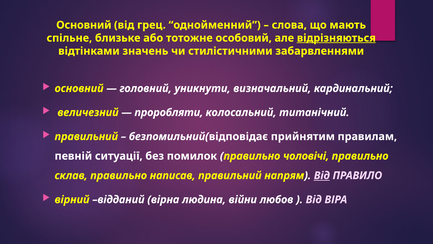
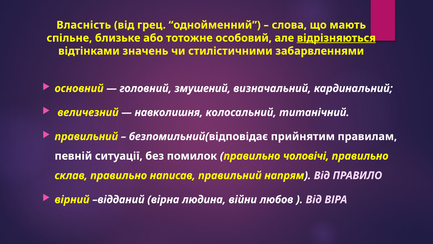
Основний: Основний -> Власність (84, 25)
уникнути: уникнути -> змушений (203, 88)
проробляти: проробляти -> навколишня (169, 112)
Від underline: present -> none (322, 175)
